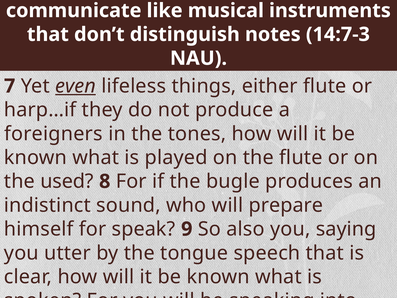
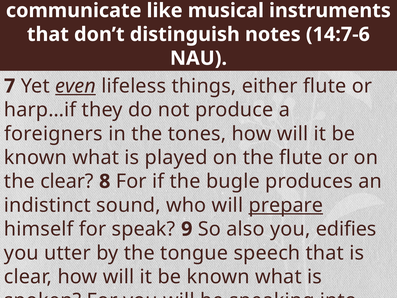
14:7-3: 14:7-3 -> 14:7-6 (338, 34)
the used: used -> clear (67, 181)
prepare underline: none -> present (286, 205)
saying: saying -> edifies (346, 229)
